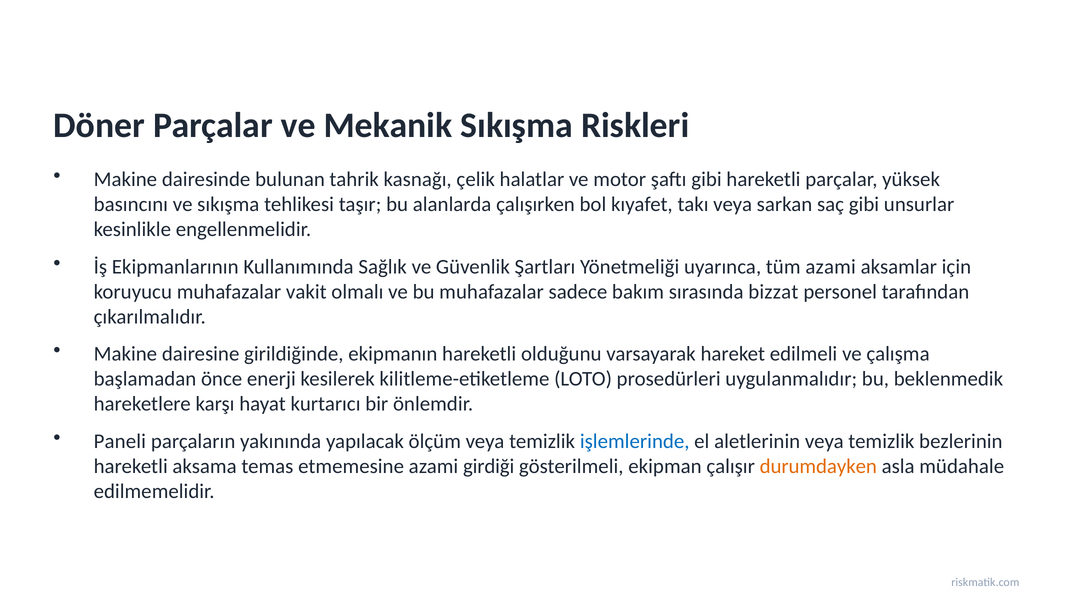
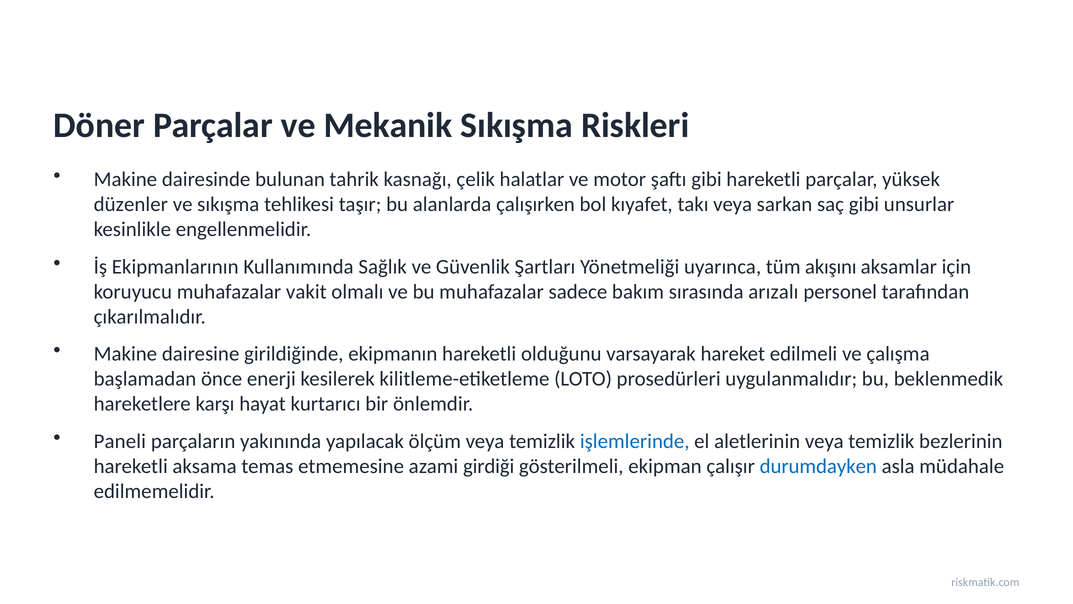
basıncını: basıncını -> düzenler (131, 204)
tüm azami: azami -> akışını (831, 266)
bizzat: bizzat -> arızalı (773, 292)
durumdayken colour: orange -> blue (818, 466)
